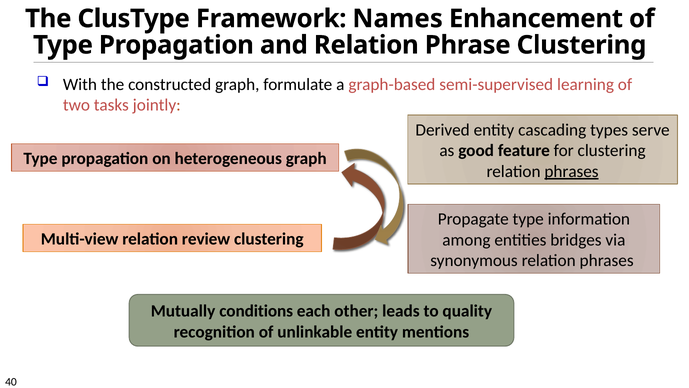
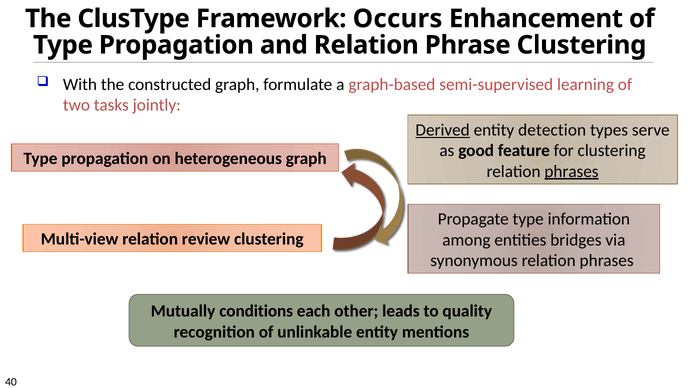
Names: Names -> Occurs (398, 19)
Derived underline: none -> present (443, 130)
cascading: cascading -> detection (552, 130)
